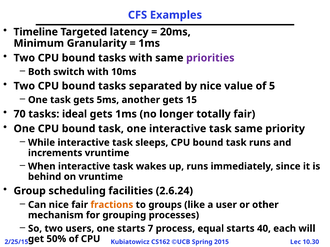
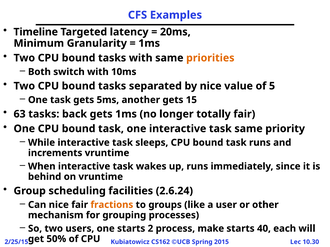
priorities colour: purple -> orange (210, 58)
70: 70 -> 63 (20, 114)
ideal: ideal -> back (75, 114)
7: 7 -> 2 (150, 229)
equal: equal -> make (211, 229)
